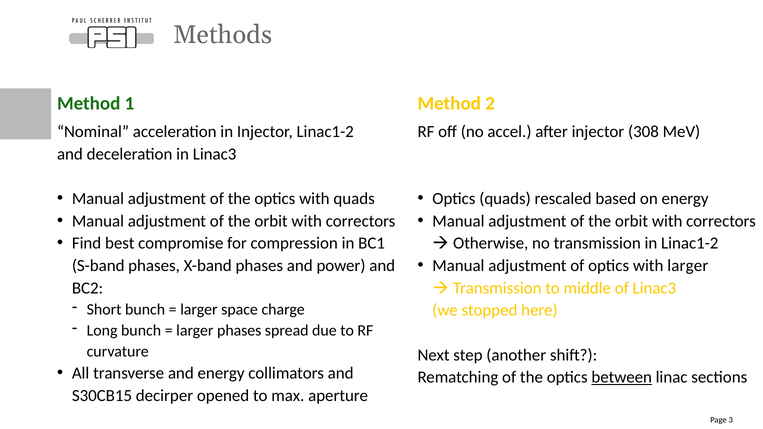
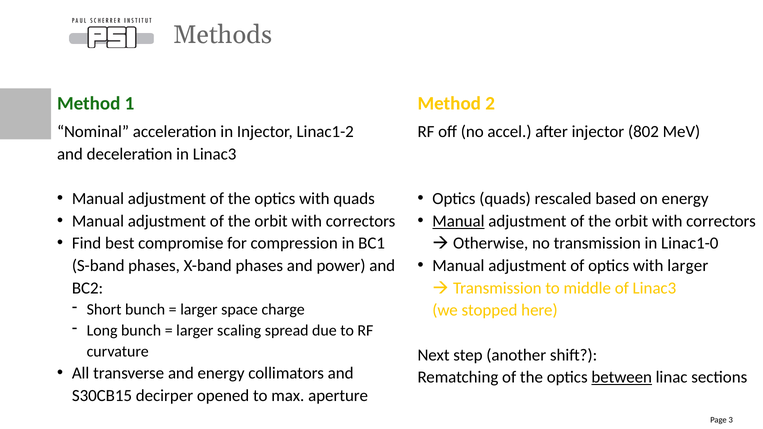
308: 308 -> 802 (643, 132)
Manual underline: none -> present (458, 221)
in Linac1-2: Linac1-2 -> Linac1-0 (690, 243)
larger phases: phases -> scaling (239, 331)
